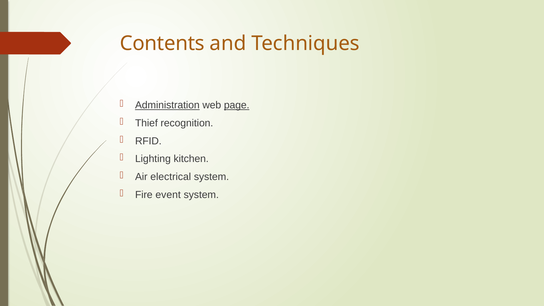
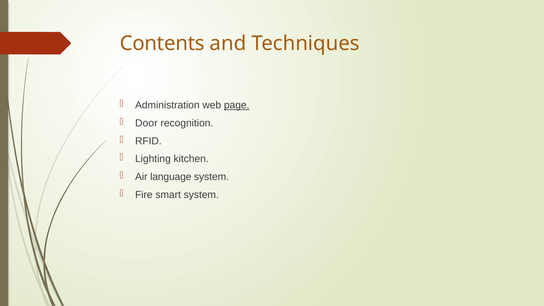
Administration underline: present -> none (167, 105)
Thief: Thief -> Door (146, 123)
electrical: electrical -> language (171, 177)
event: event -> smart (168, 195)
